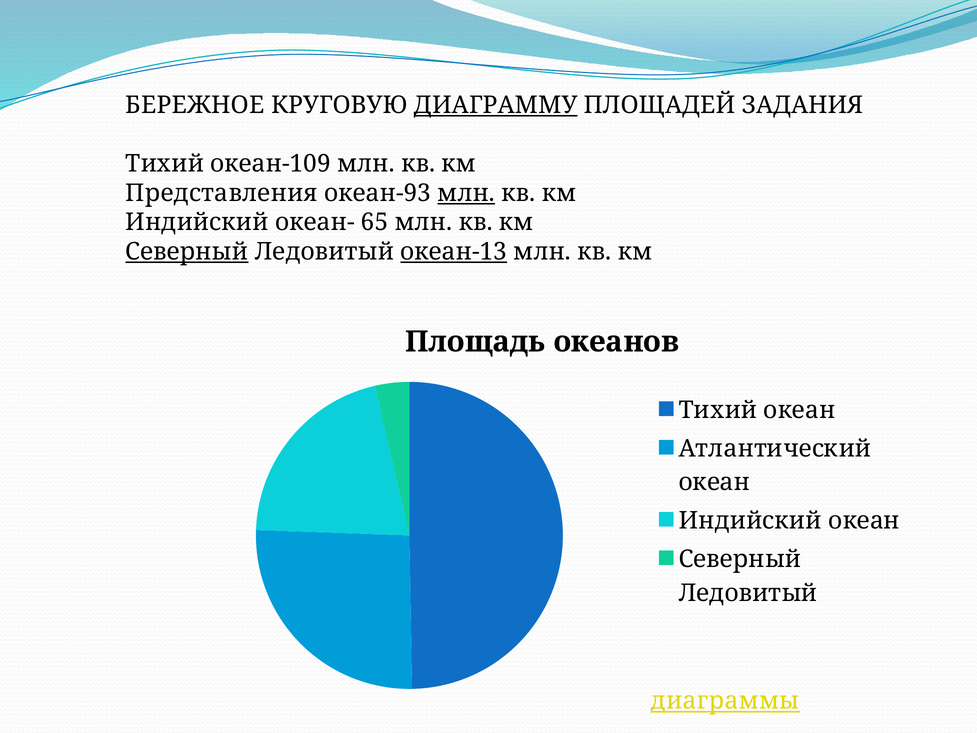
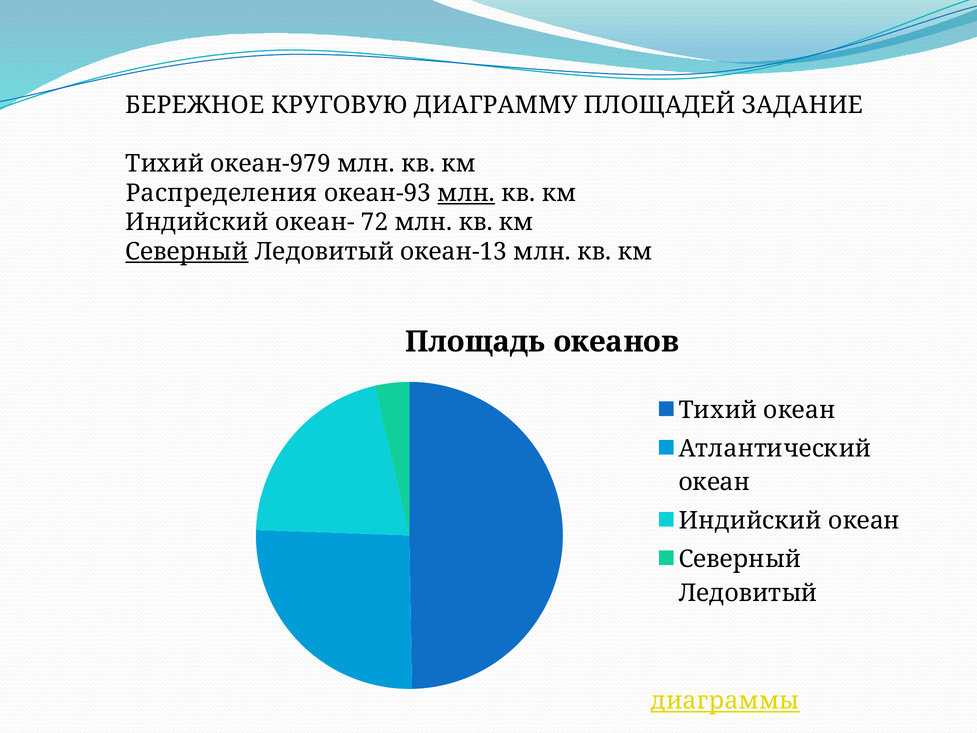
ДИАГРАММУ underline: present -> none (496, 105)
ЗАДАНИЯ: ЗАДАНИЯ -> ЗАДАНИЕ (802, 105)
океан-109: океан-109 -> океан-979 (271, 164)
Представления: Представления -> Распределения (222, 193)
65: 65 -> 72 (375, 222)
океан-13 underline: present -> none (454, 252)
